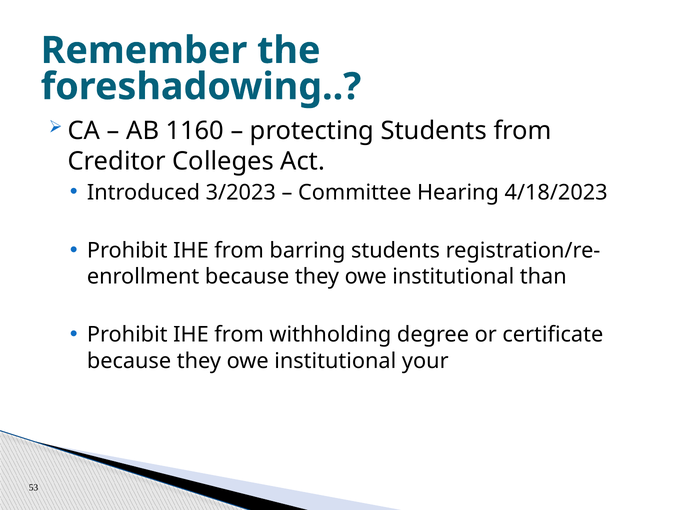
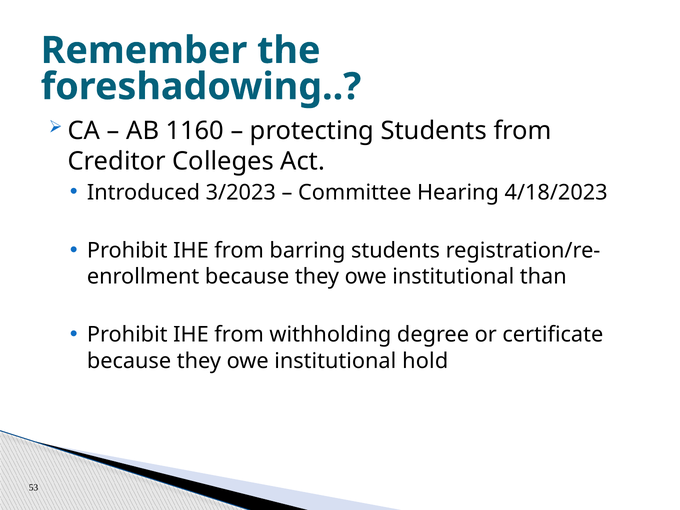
your: your -> hold (425, 361)
